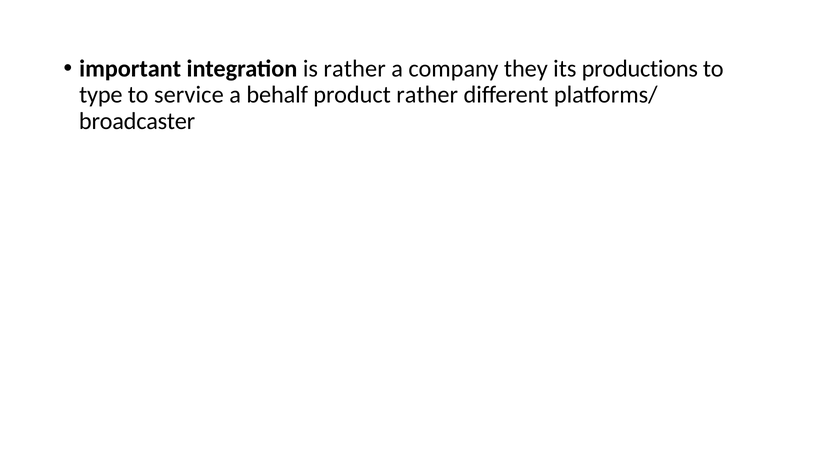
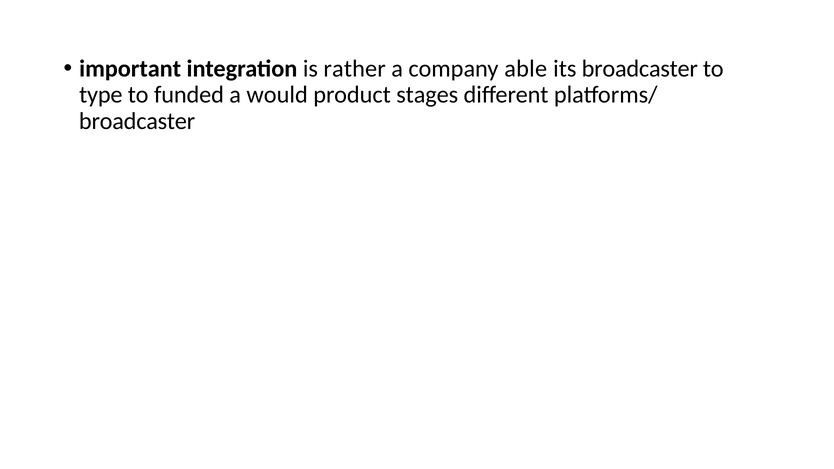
they: they -> able (526, 69)
its productions: productions -> broadcaster (640, 69)
service: service -> funded (189, 95)
behalf: behalf -> would (277, 95)
product rather: rather -> stages (427, 95)
